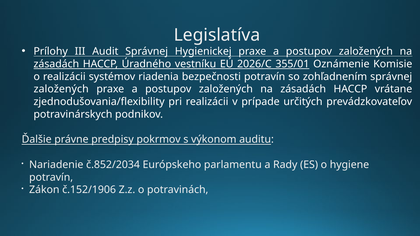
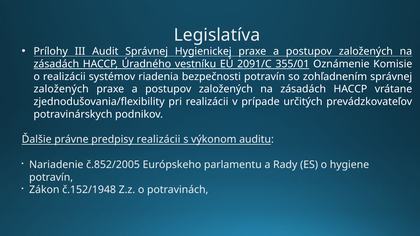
2026/C: 2026/C -> 2091/C (254, 64)
predpisy pokrmov: pokrmov -> realizácii (159, 140)
č.852/2034: č.852/2034 -> č.852/2005 (113, 165)
č.152/1906: č.152/1906 -> č.152/1948 (89, 190)
